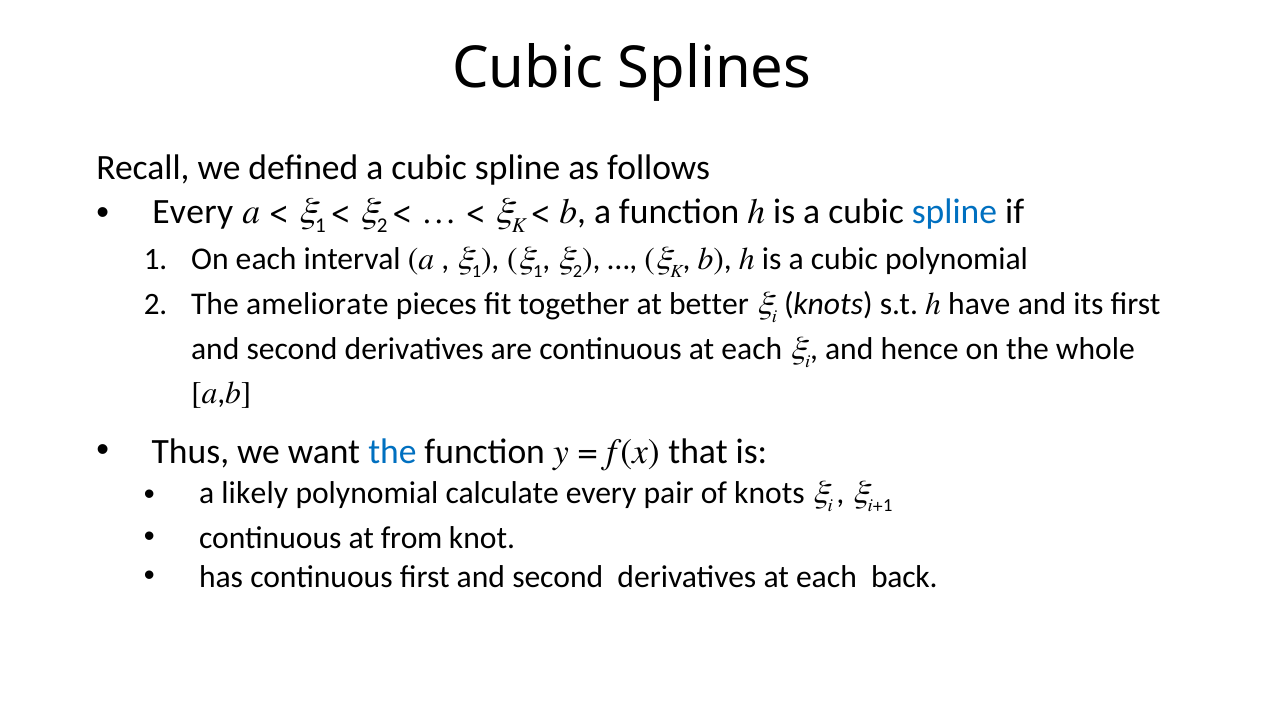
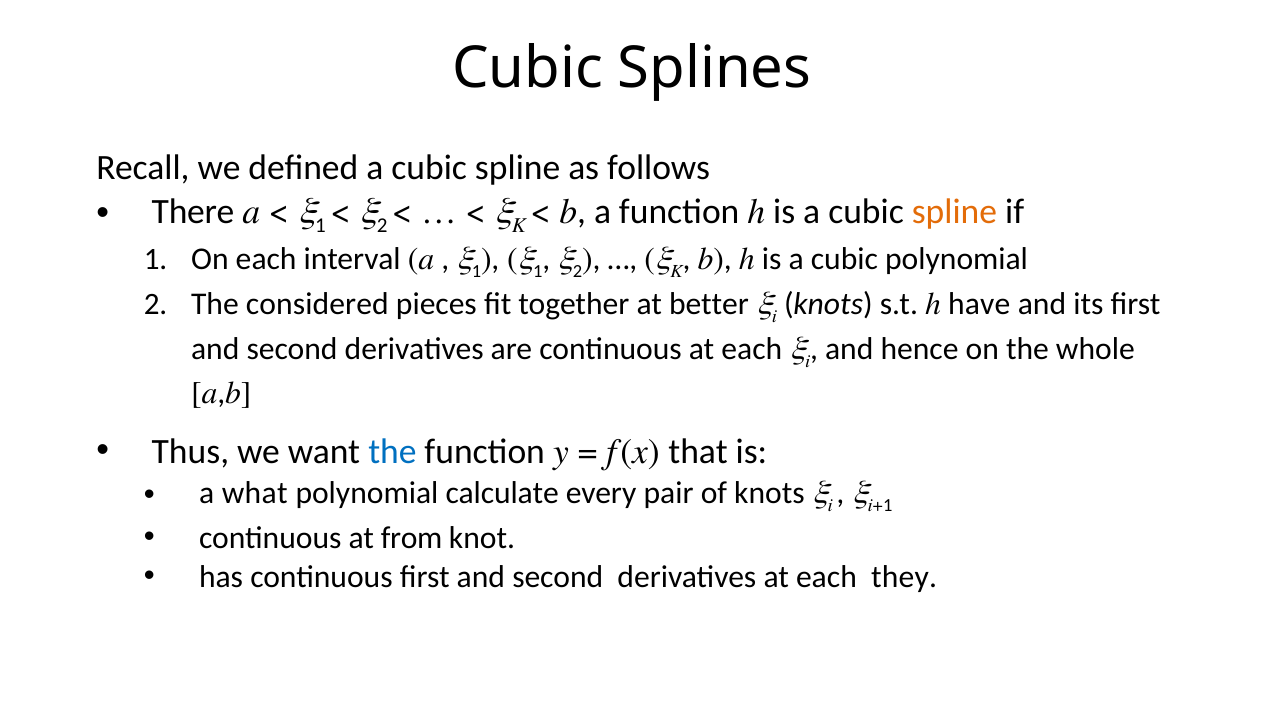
Every: Every -> There (193, 212)
spline colour: blue -> orange (954, 212)
ameliorate: ameliorate -> considered (317, 304)
likely: likely -> what (255, 493)
back: back -> they (904, 577)
